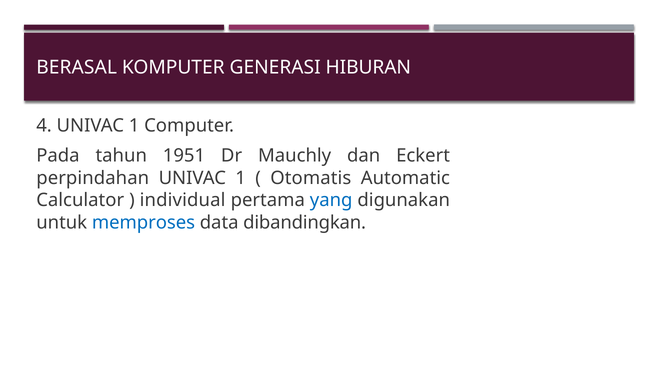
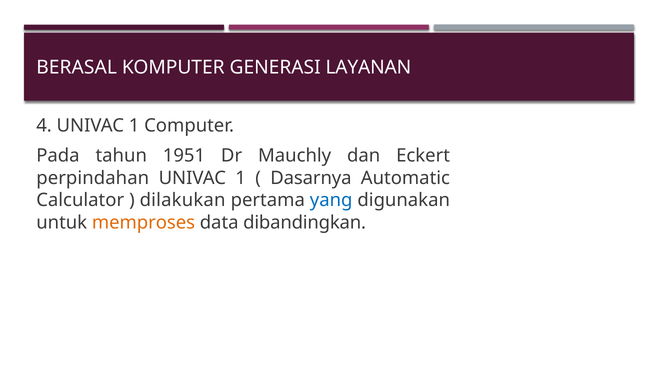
HIBURAN: HIBURAN -> LAYANAN (368, 67)
Otomatis: Otomatis -> Dasarnya (311, 178)
individual: individual -> dilakukan (183, 200)
memproses colour: blue -> orange (143, 223)
